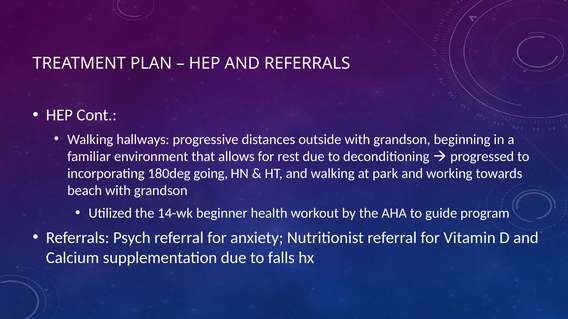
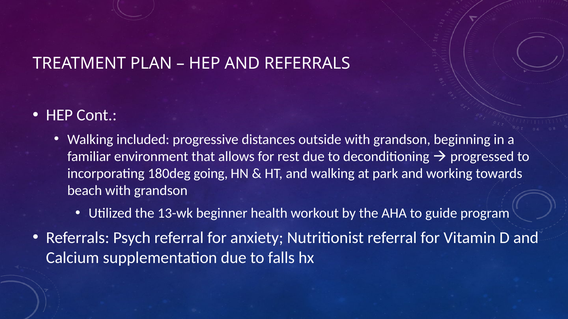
hallways: hallways -> included (143, 140)
14-wk: 14-wk -> 13-wk (175, 214)
